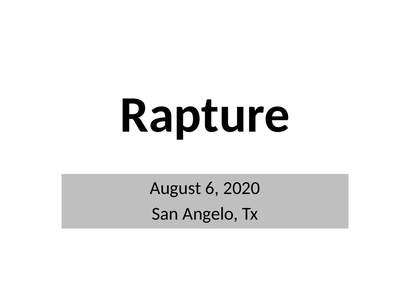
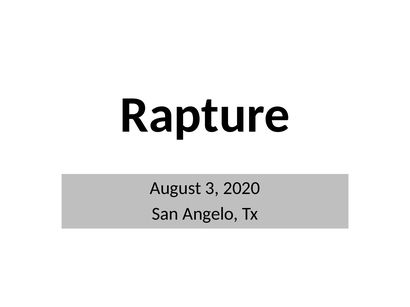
6: 6 -> 3 (212, 189)
